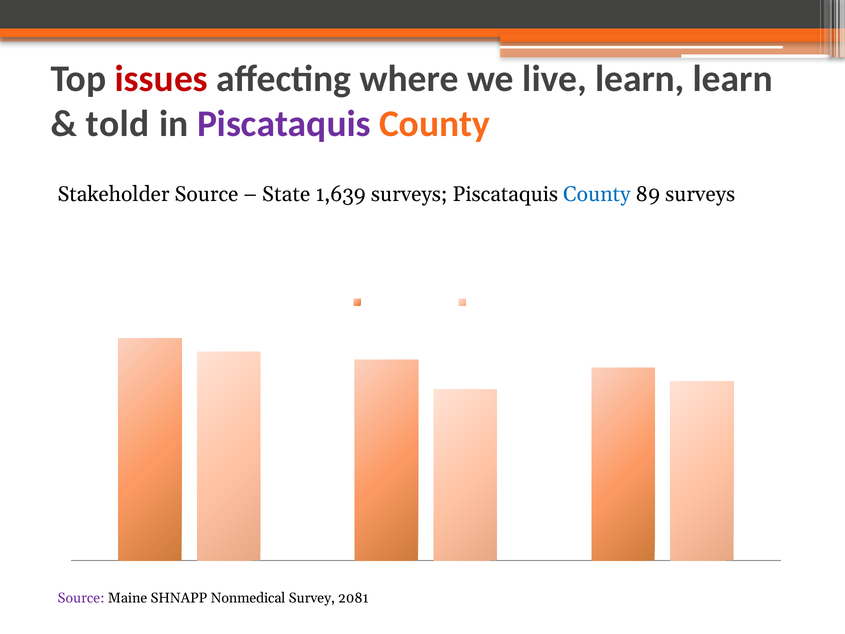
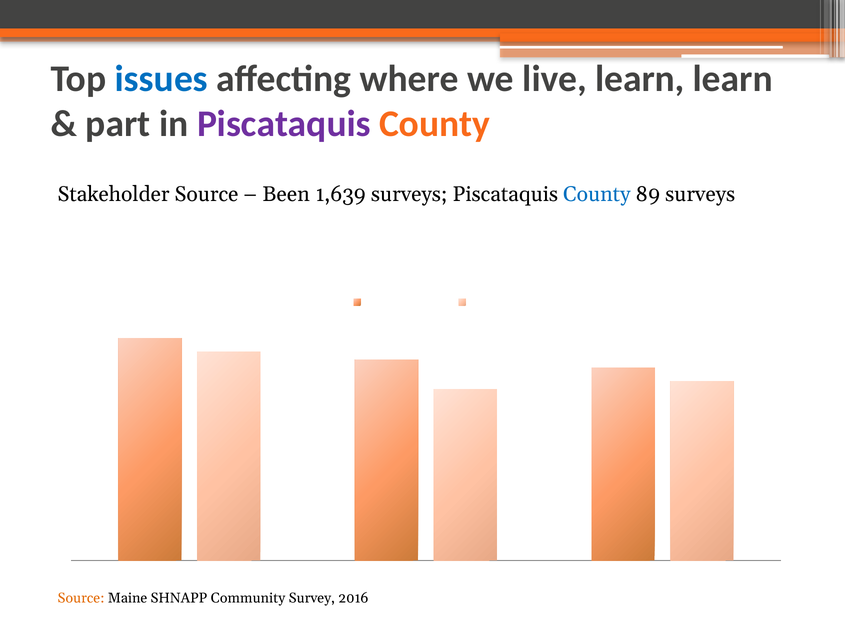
issues colour: red -> blue (161, 79)
told: told -> part (118, 124)
State: State -> Been (286, 194)
Source colour: purple -> orange (81, 598)
Nonmedical: Nonmedical -> Community (248, 598)
2081: 2081 -> 2016 (353, 598)
